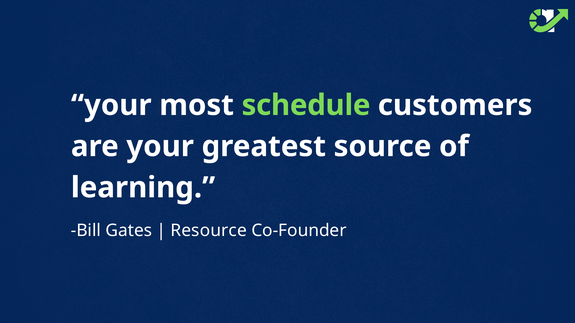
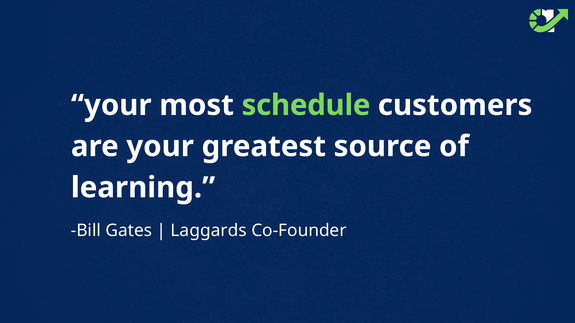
Resource: Resource -> Laggards (209, 231)
